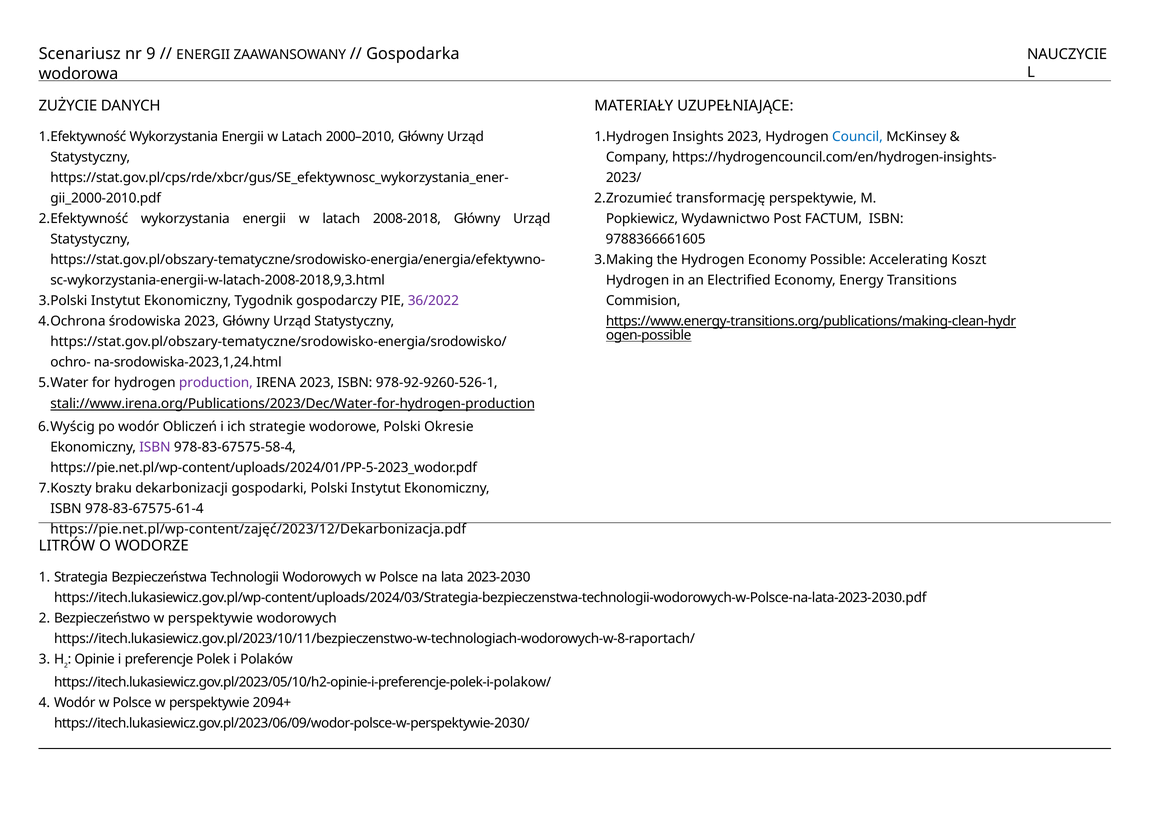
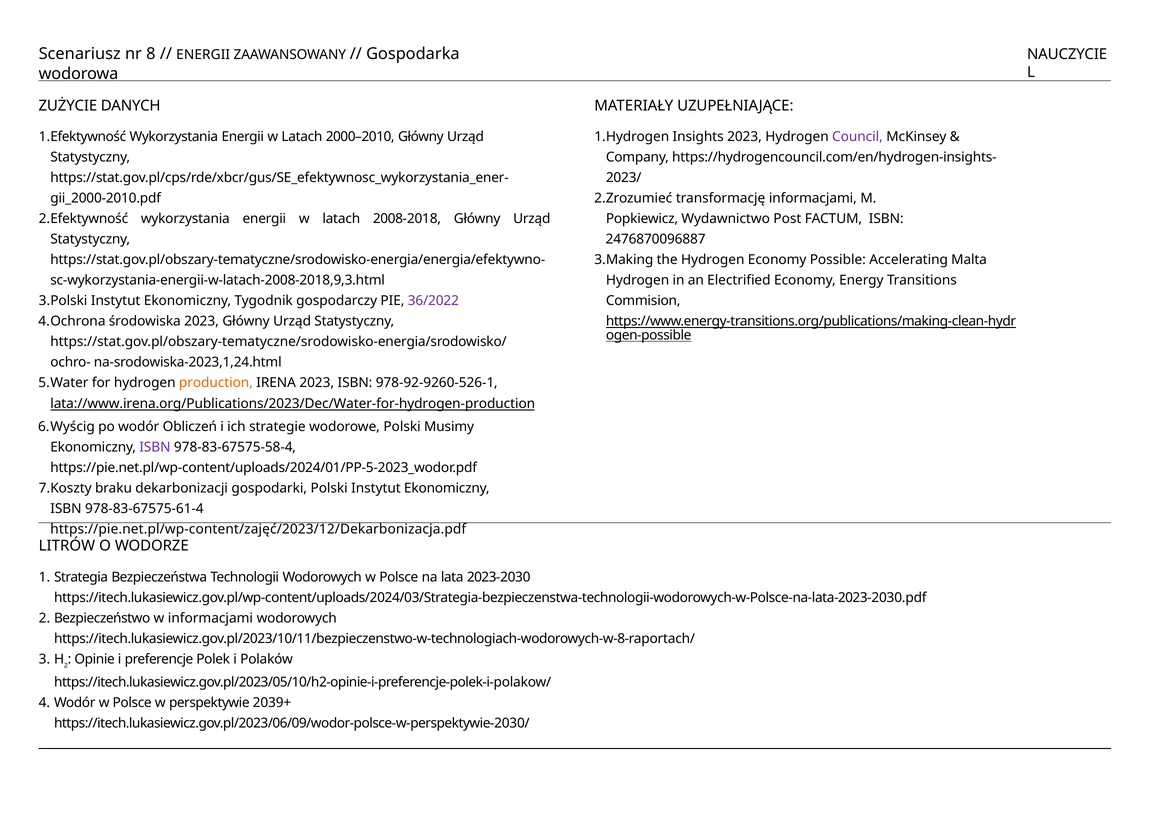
9: 9 -> 8 (151, 54)
Council colour: blue -> purple (857, 137)
transformację perspektywie: perspektywie -> informacjami (813, 198)
9788366661605: 9788366661605 -> 2476870096887 (656, 239)
Koszt: Koszt -> Malta (969, 260)
production colour: purple -> orange (216, 383)
stali://www.irena.org/Publications/2023/Dec/Water-for-hydrogen-production: stali://www.irena.org/Publications/2023/Dec/Water-for-hydrogen-production -> lata://www.irena.org/Publications/2023/Dec/Water-for-hydrogen-production (293, 404)
Okresie: Okresie -> Musimy (449, 427)
Bezpieczeństwo w perspektywie: perspektywie -> informacjami (210, 618)
2094+: 2094+ -> 2039+ (272, 703)
